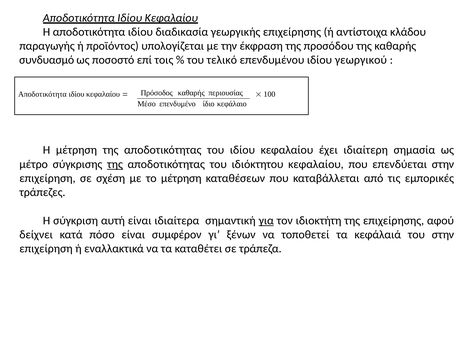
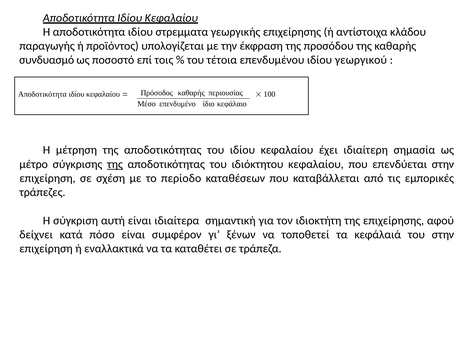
διαδικασία: διαδικασία -> στρεμματα (182, 32)
τελικό: τελικό -> τέτοια (222, 60)
το μέτρηση: μέτρηση -> περίοδο (181, 179)
για underline: present -> none (266, 221)
